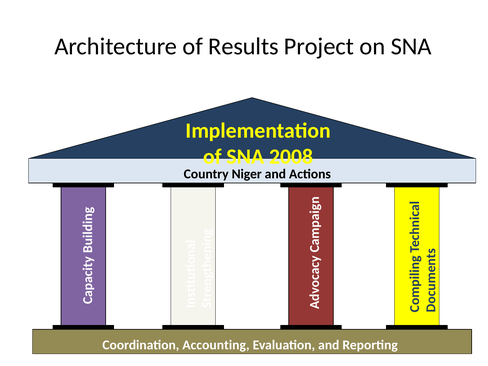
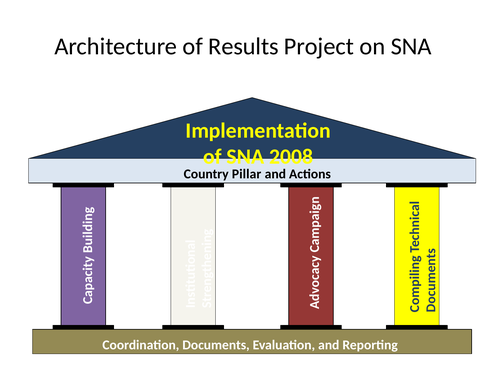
Niger: Niger -> Pillar (247, 174)
Accounting: Accounting -> Documents (216, 345)
